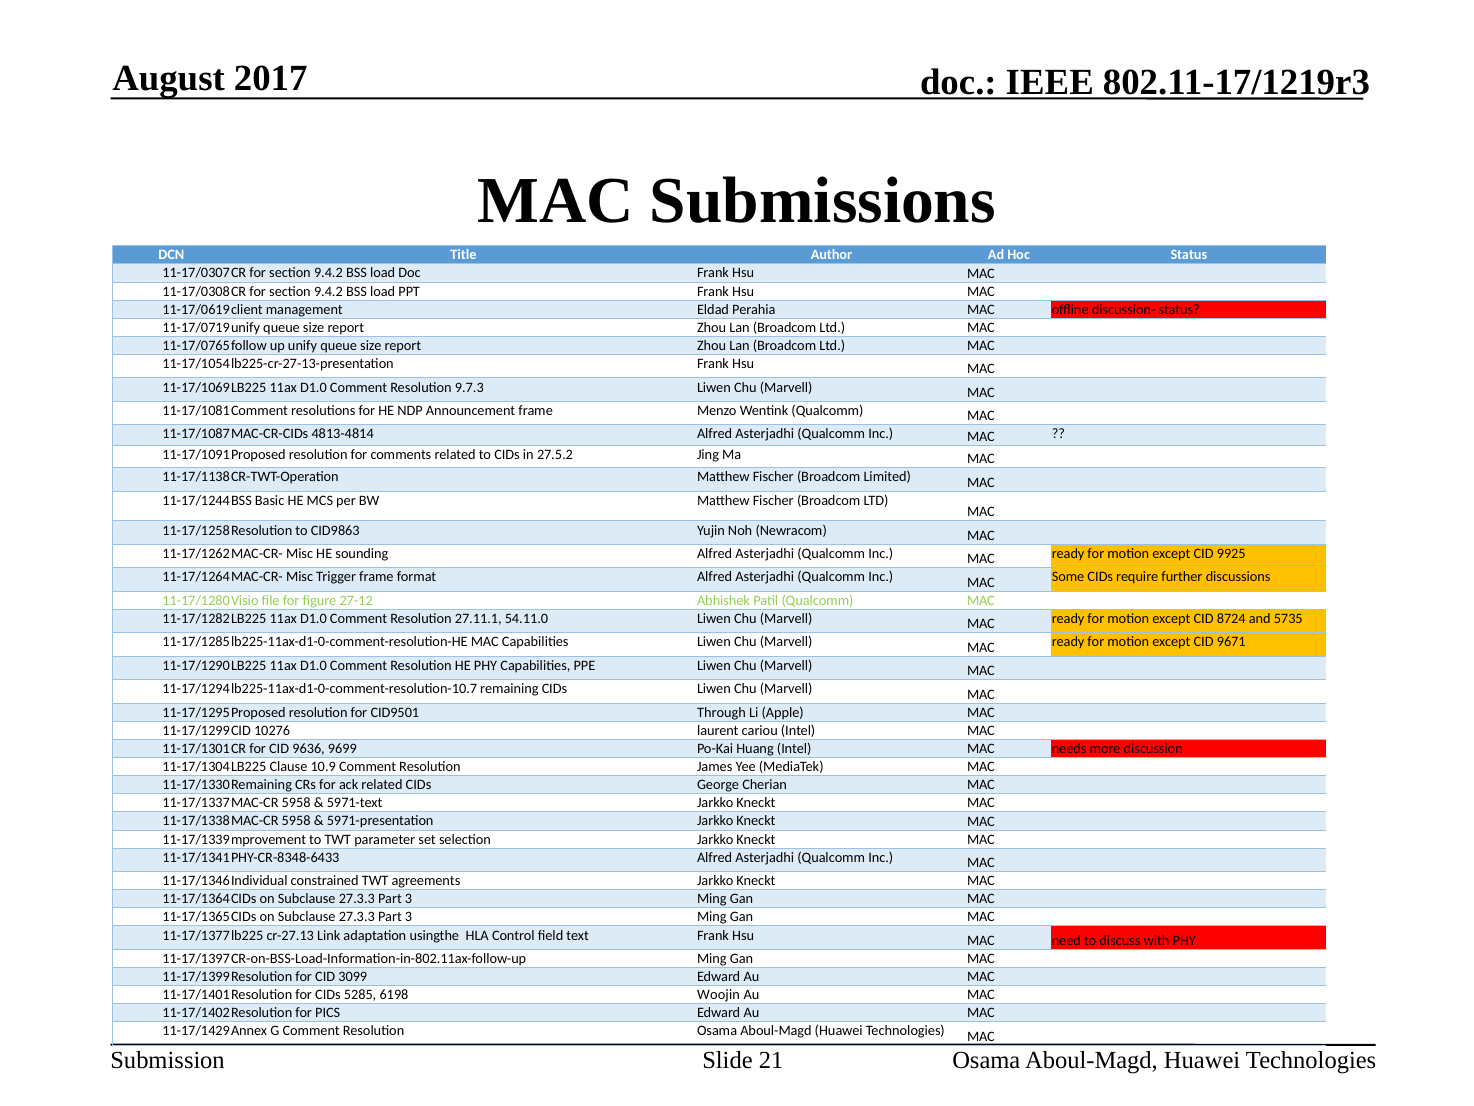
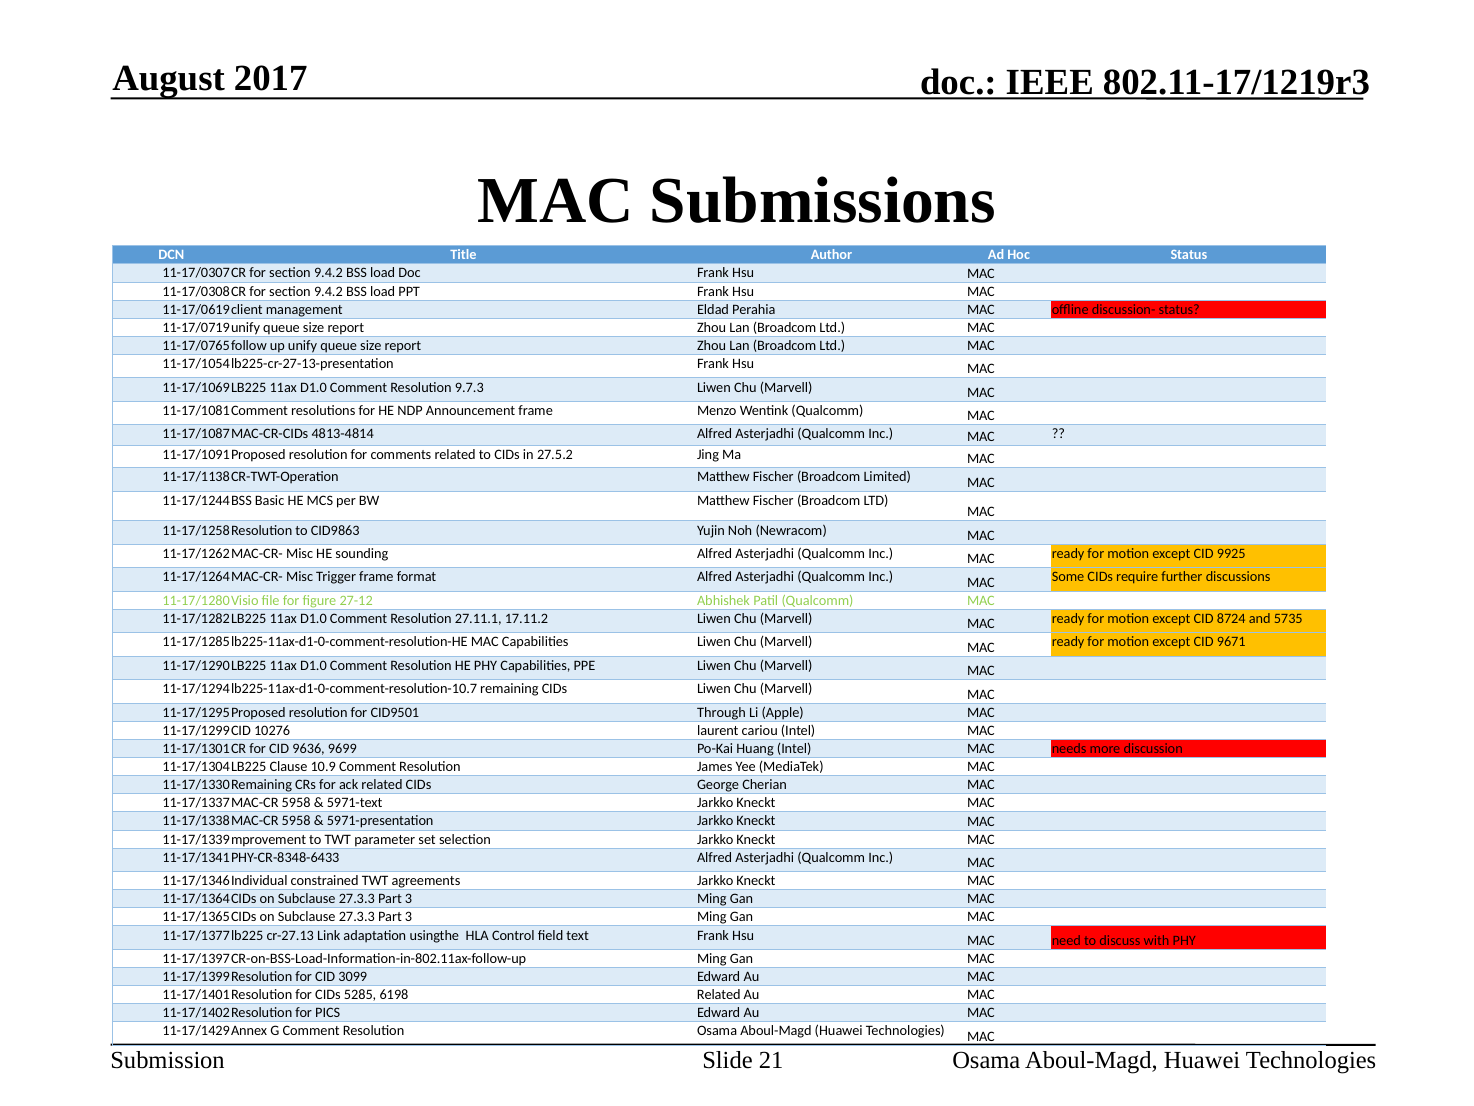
54.11.0: 54.11.0 -> 17.11.2 (526, 618)
6198 Woojin: Woojin -> Related (719, 995)
